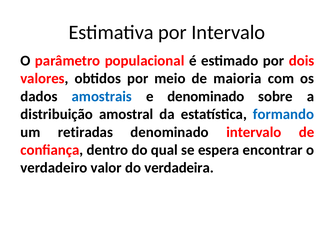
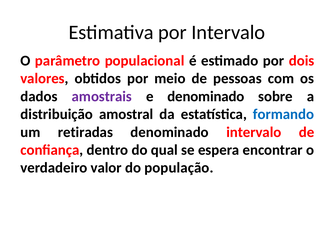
maioria: maioria -> pessoas (237, 78)
amostrais colour: blue -> purple (102, 96)
verdadeira: verdadeira -> população (179, 167)
